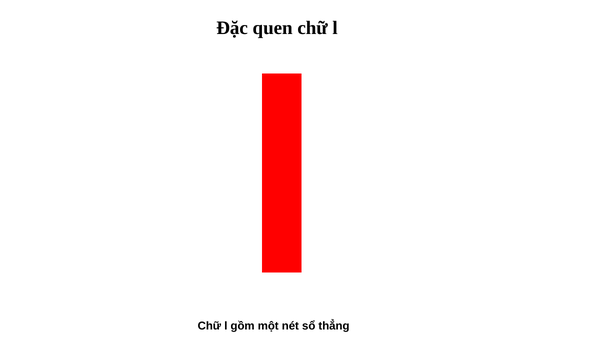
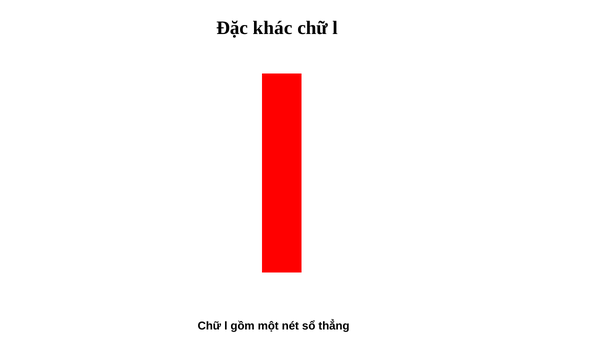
quen: quen -> khác (273, 28)
